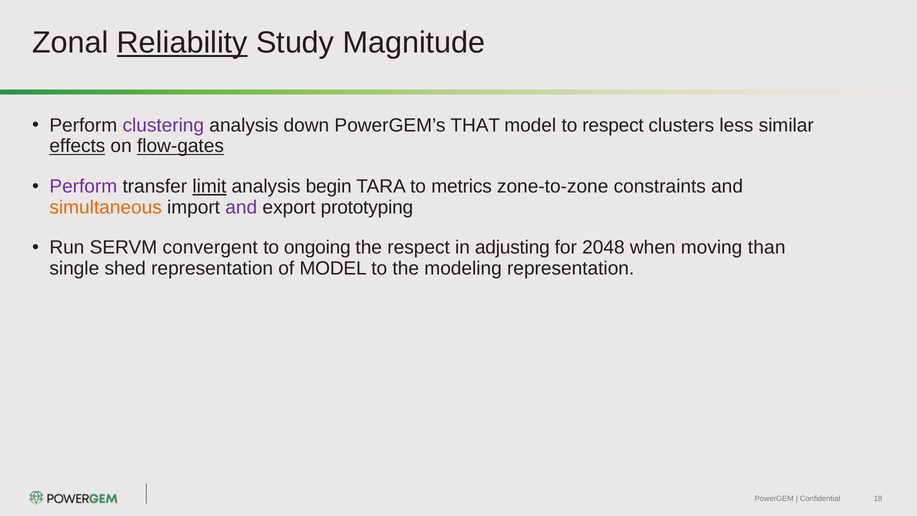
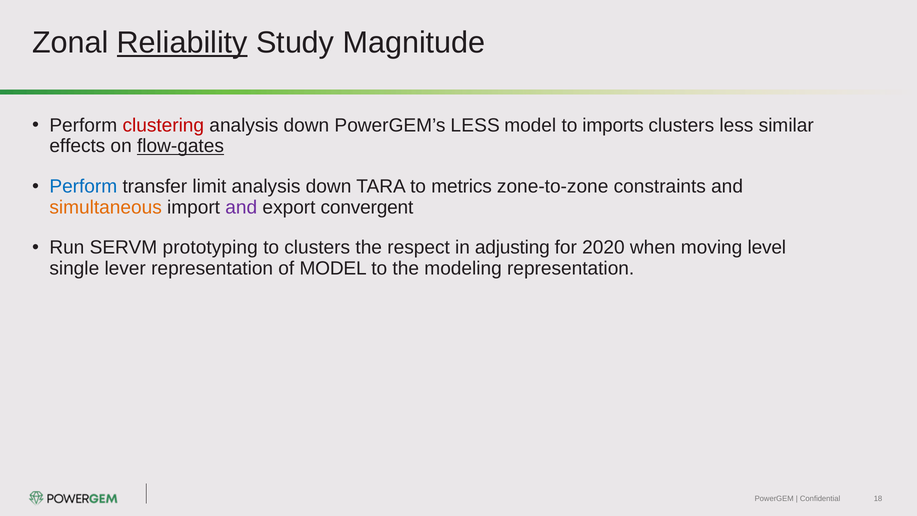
clustering colour: purple -> red (163, 125)
PowerGEM’s THAT: THAT -> LESS (475, 125)
to respect: respect -> imports (613, 125)
effects underline: present -> none (77, 146)
Perform colour: purple -> blue (83, 186)
limit underline: present -> none (209, 186)
begin: begin -> down (329, 186)
prototyping: prototyping -> convergent (367, 207)
convergent: convergent -> prototyping (210, 248)
to ongoing: ongoing -> clusters (317, 248)
2048: 2048 -> 2020 (603, 248)
than: than -> level (767, 248)
shed: shed -> lever (125, 268)
